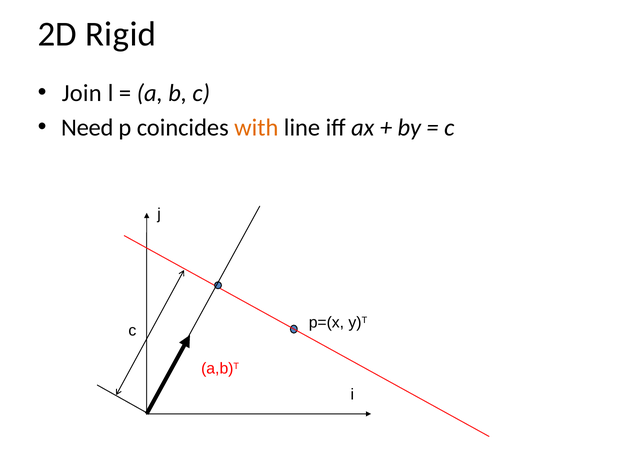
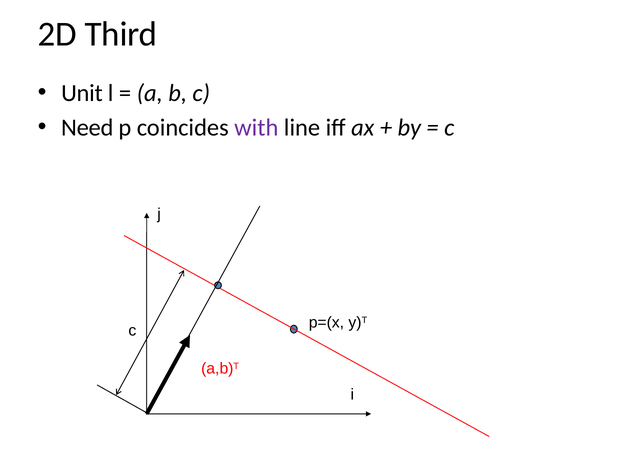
Rigid: Rigid -> Third (121, 34)
Join: Join -> Unit (82, 93)
with colour: orange -> purple (256, 127)
